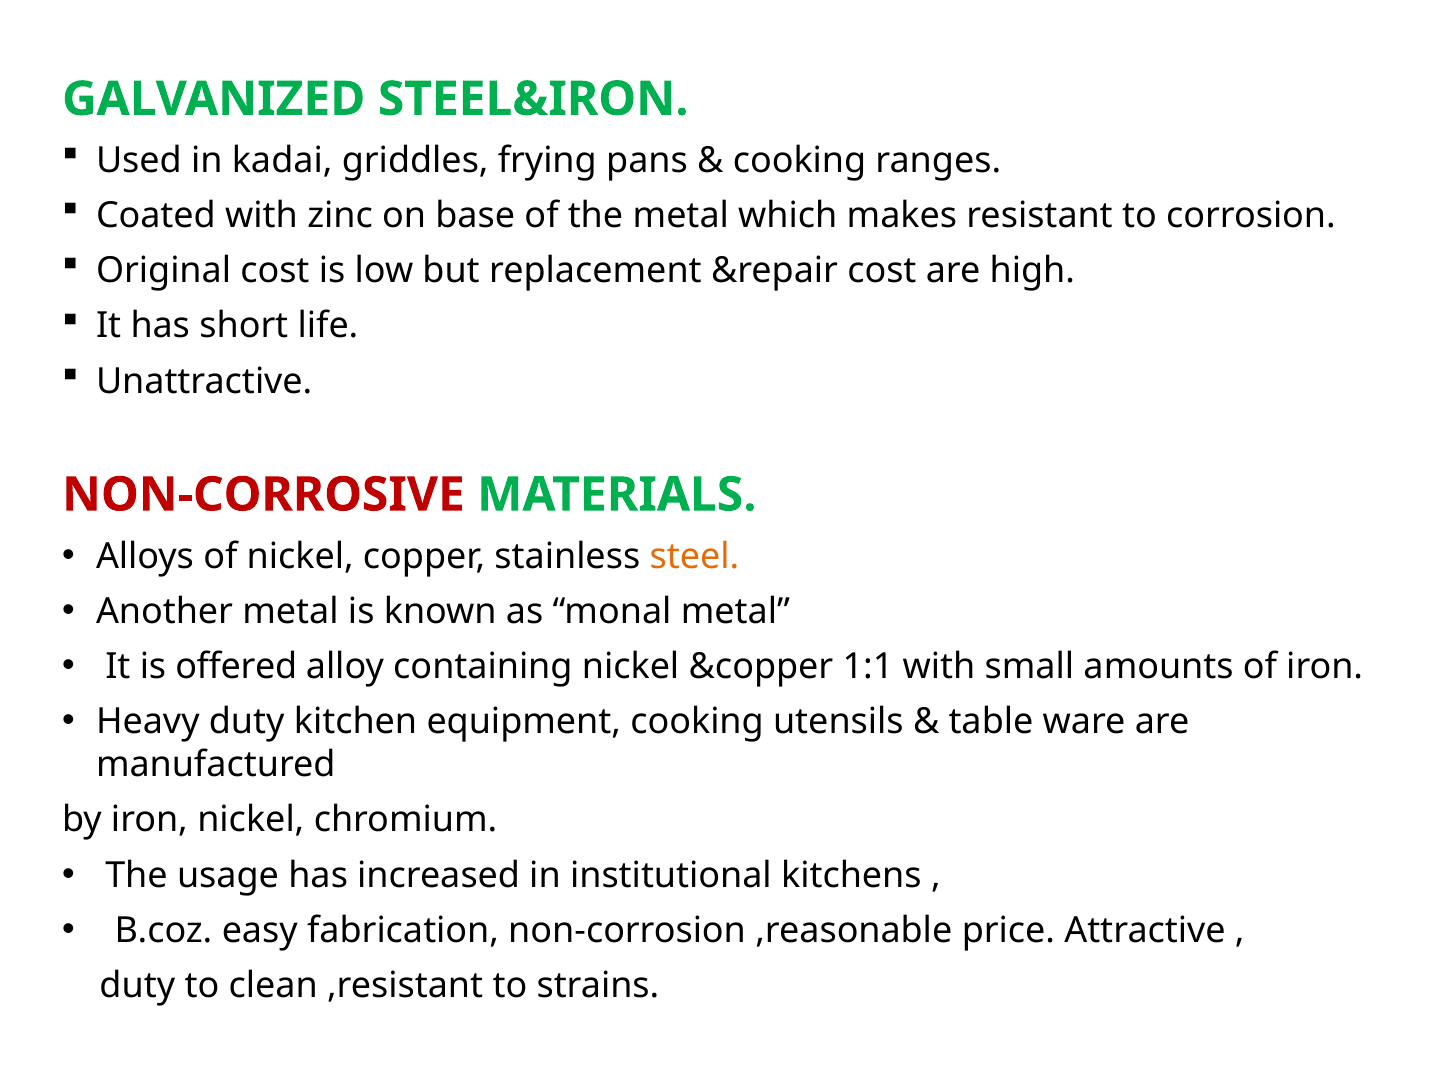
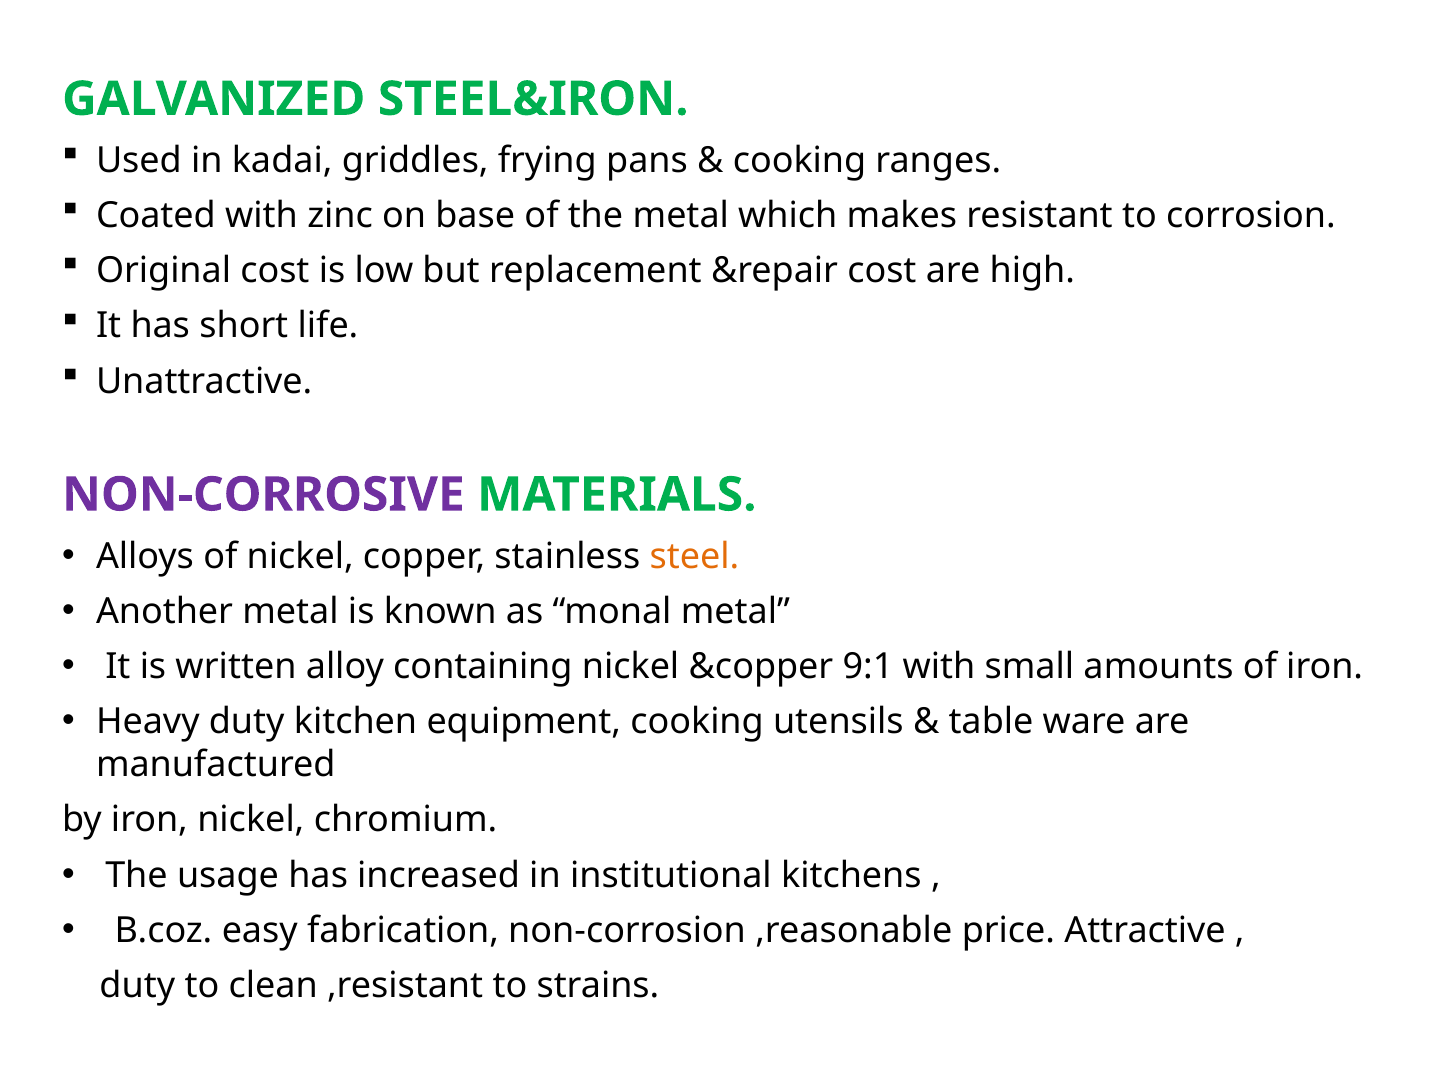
NON-CORROSIVE colour: red -> purple (263, 494)
offered: offered -> written (236, 666)
1:1: 1:1 -> 9:1 (868, 666)
